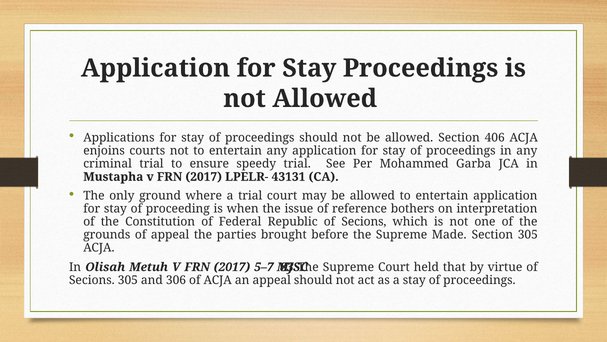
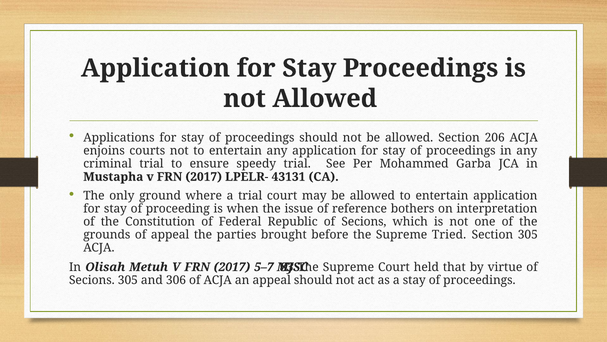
406: 406 -> 206 (495, 138)
Made: Made -> Tried (449, 235)
